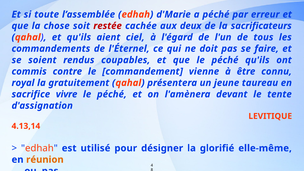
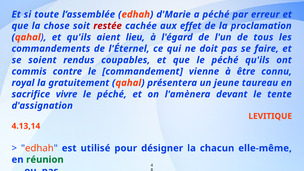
deux: deux -> effet (191, 26)
sacrificateurs: sacrificateurs -> proclamation (261, 26)
ciel: ciel -> lieu (135, 37)
glorifié: glorifié -> chacun (217, 148)
réunion colour: orange -> green (45, 160)
